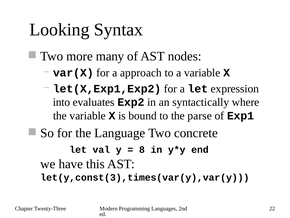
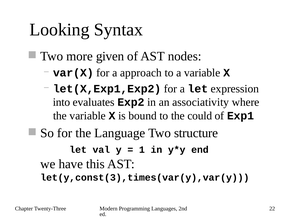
many: many -> given (110, 56)
syntactically: syntactically -> associativity (201, 102)
parse: parse -> could (200, 116)
concrete: concrete -> structure (196, 133)
8: 8 -> 1 (142, 149)
